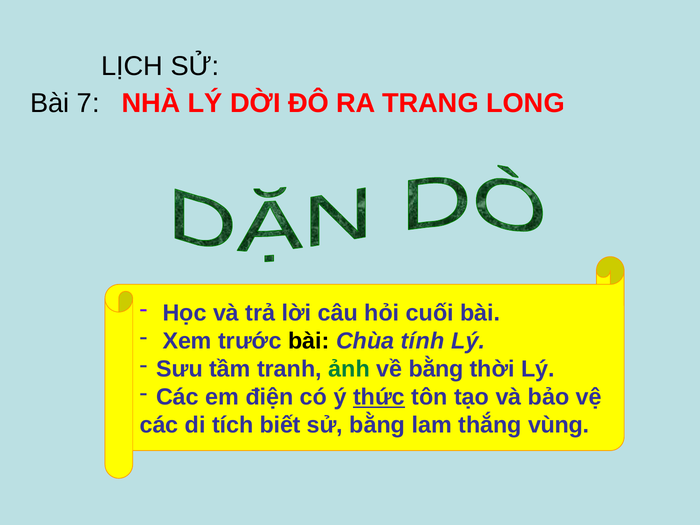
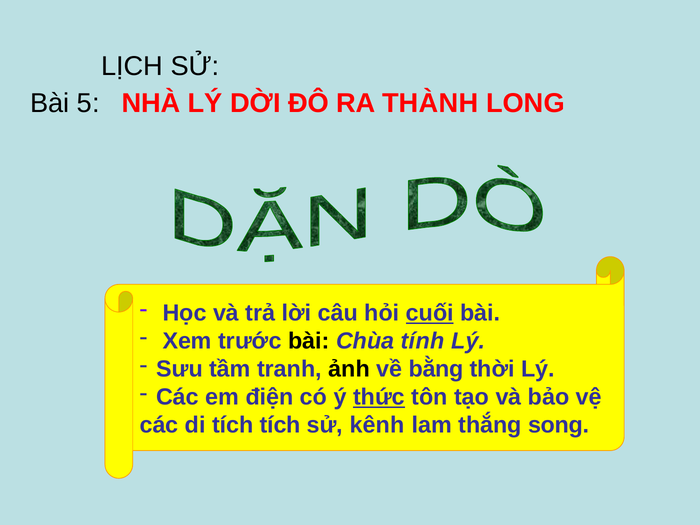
7: 7 -> 5 (88, 103)
TRANG: TRANG -> THÀNH (430, 103)
cuối underline: none -> present (430, 313)
ảnh colour: green -> black (349, 369)
tích biết: biết -> tích (280, 425)
sử bằng: bằng -> kênh (377, 425)
vùng: vùng -> song (559, 425)
